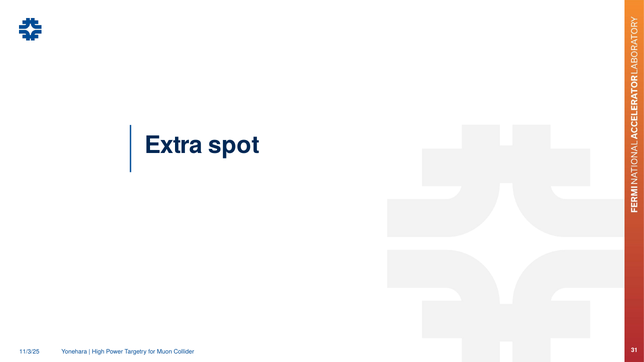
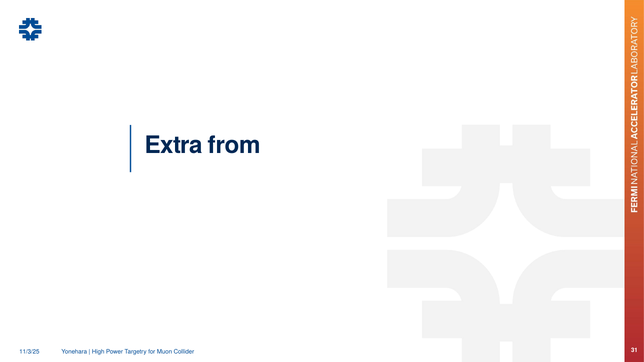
spot: spot -> from (234, 145)
